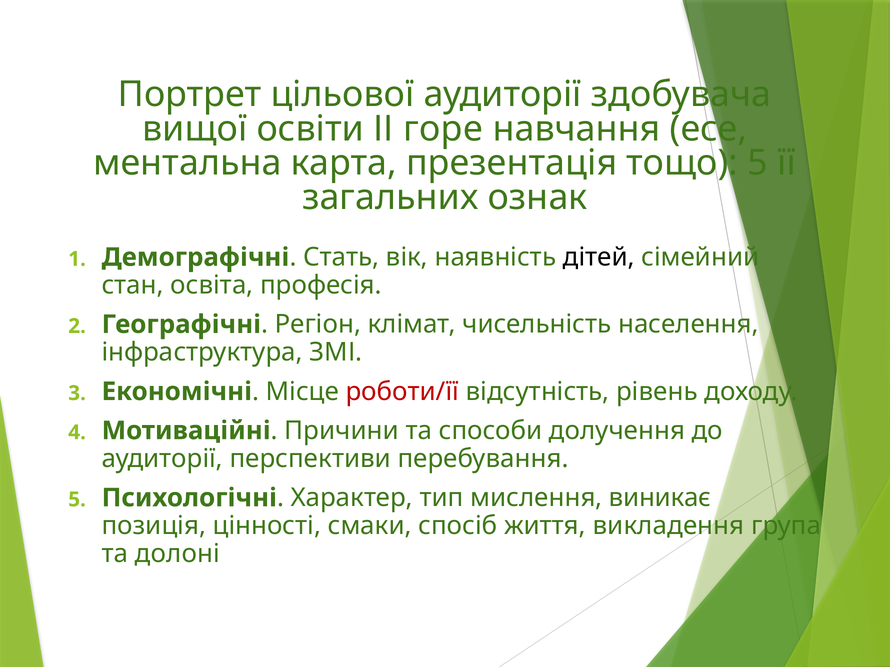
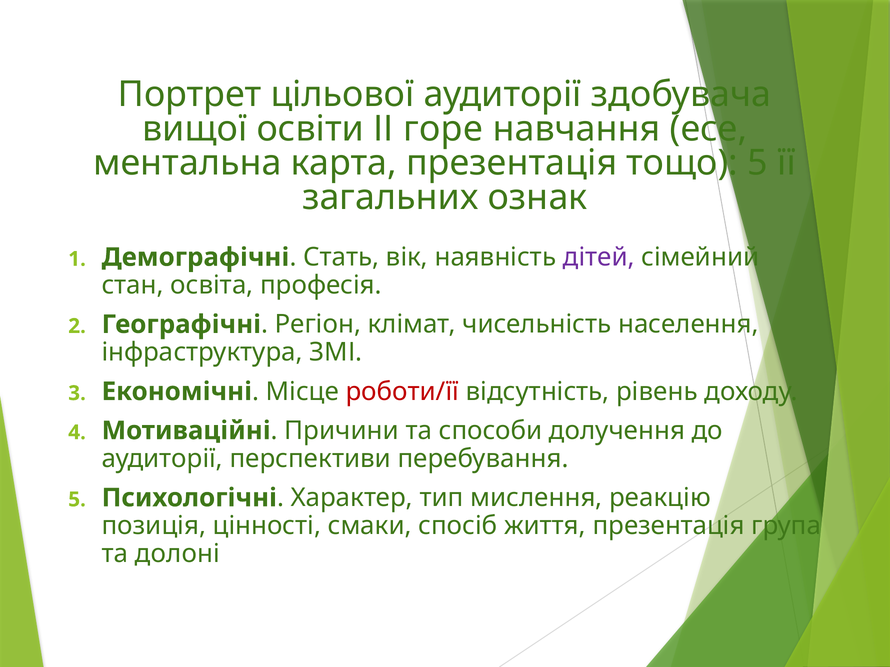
дітей colour: black -> purple (599, 257)
виникає: виникає -> реакцію (660, 498)
життя викладення: викладення -> презентація (669, 526)
